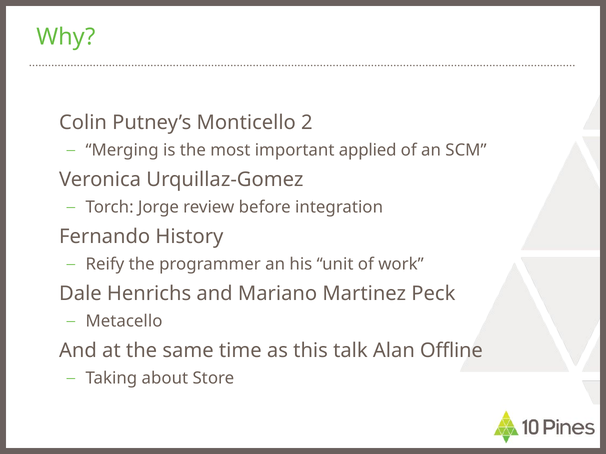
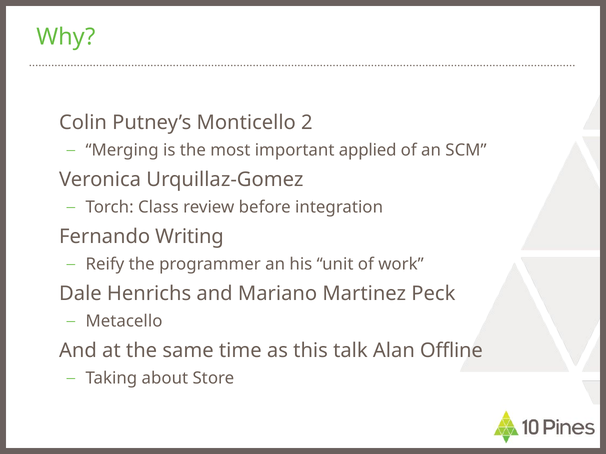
Jorge: Jorge -> Class (158, 208)
History: History -> Writing (190, 237)
